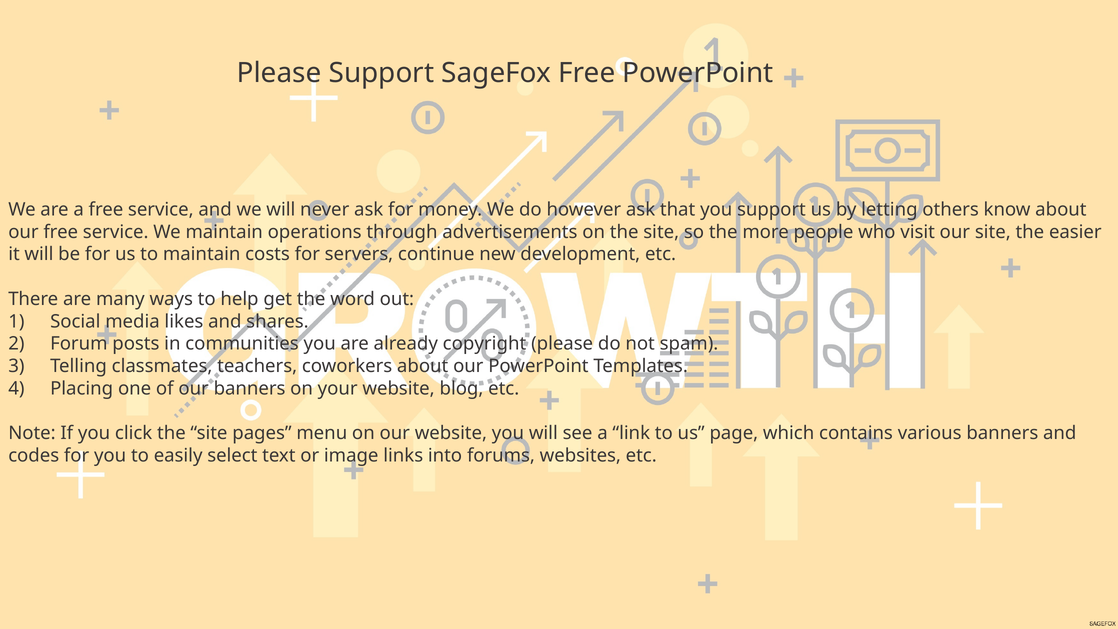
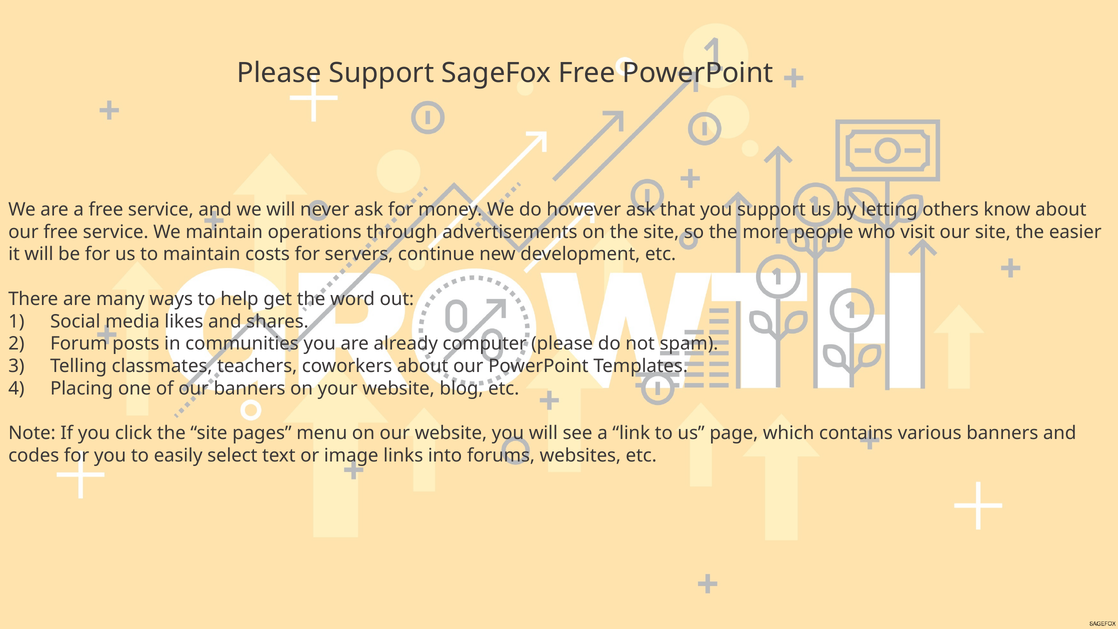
copyright: copyright -> computer (485, 344)
